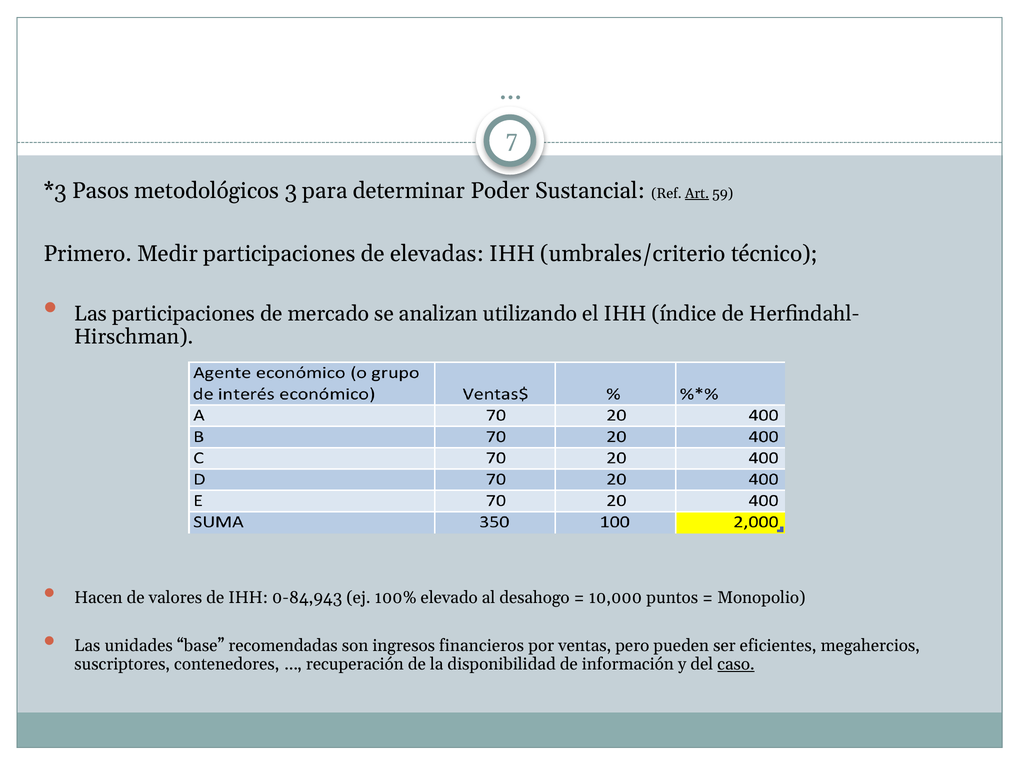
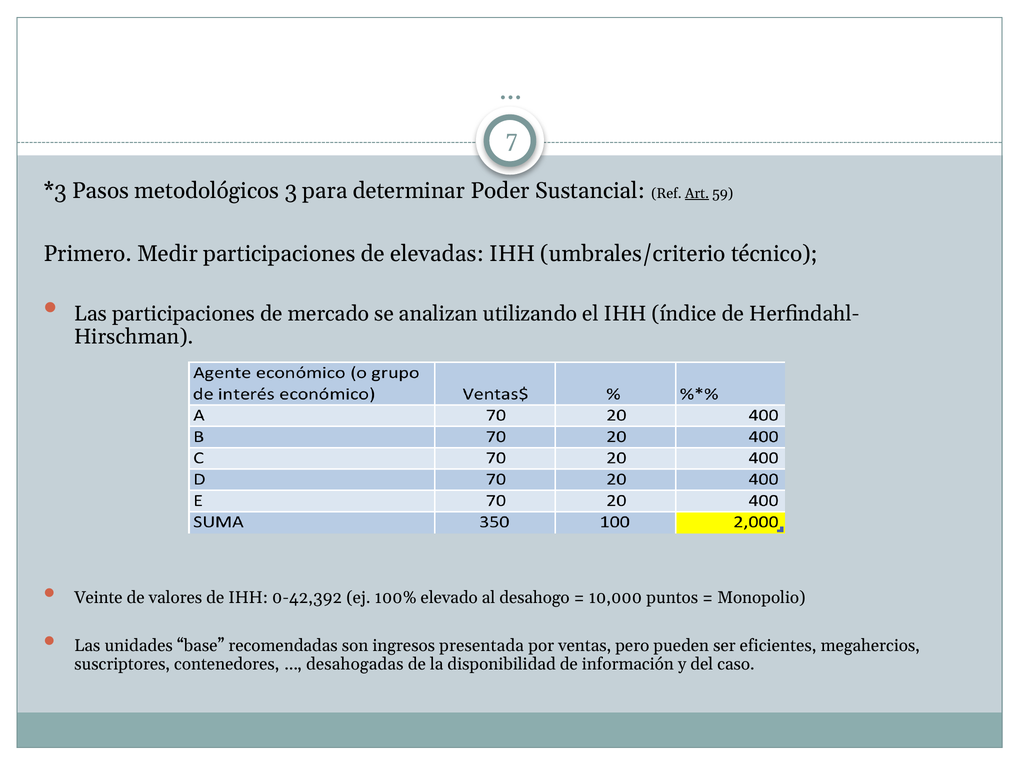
Hacen: Hacen -> Veinte (98, 598)
0-84,943: 0-84,943 -> 0-42,392 (307, 598)
financieros: financieros -> presentada (482, 646)
recuperación: recuperación -> desahogadas (355, 664)
caso underline: present -> none (736, 664)
